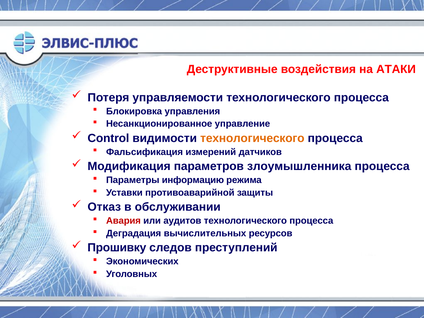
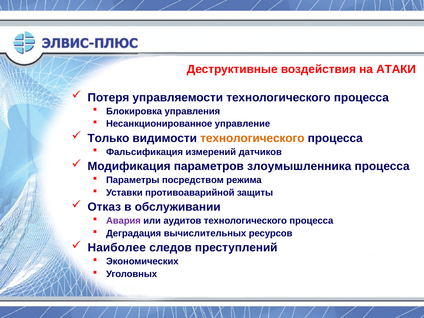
Control: Control -> Только (108, 138)
информацию: информацию -> посредством (193, 180)
Авария colour: red -> purple (123, 221)
Прошивку: Прошивку -> Наиболее (117, 248)
